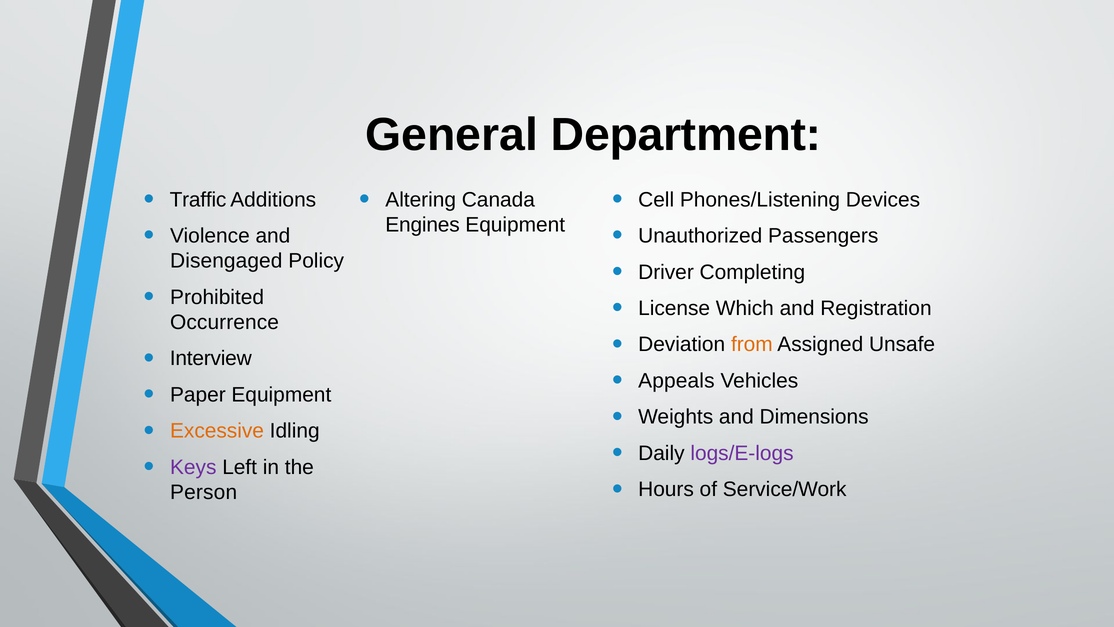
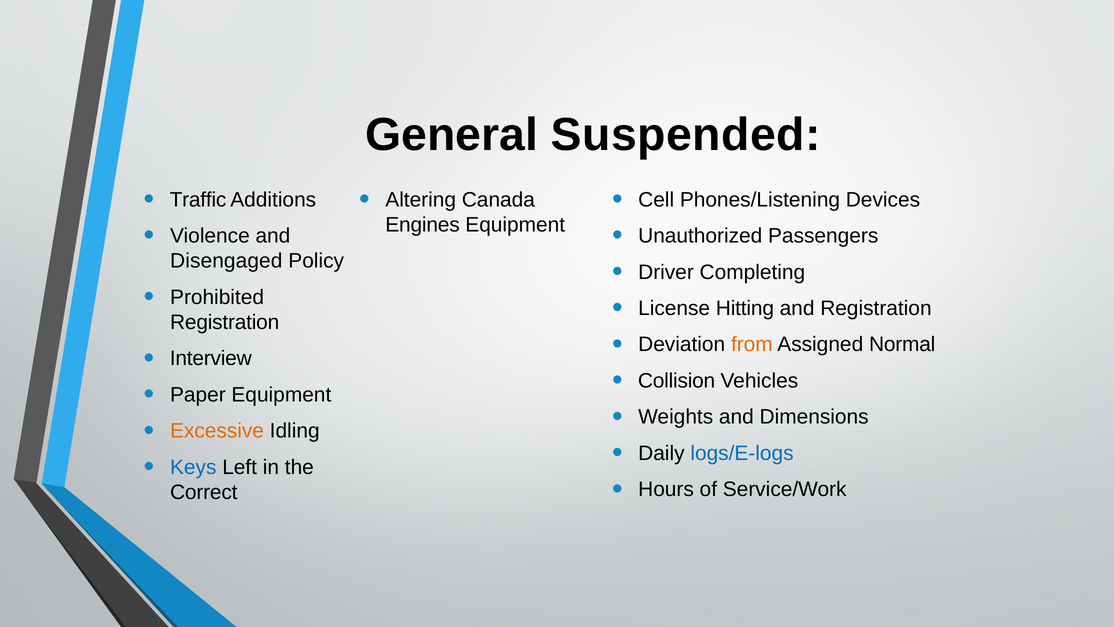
Department: Department -> Suspended (686, 135)
Which: Which -> Hitting (745, 308)
Occurrence: Occurrence -> Registration (225, 322)
Unsafe: Unsafe -> Normal (902, 344)
Appeals: Appeals -> Collision (677, 381)
logs/E-logs colour: purple -> blue (742, 453)
Keys colour: purple -> blue (193, 467)
Person: Person -> Correct (204, 492)
